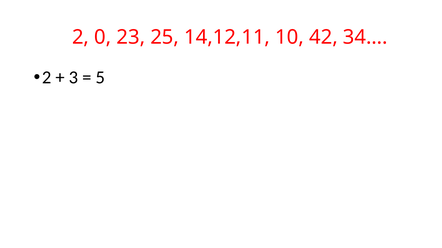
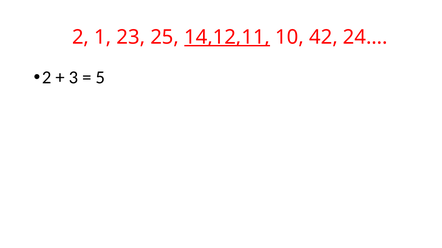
0: 0 -> 1 (103, 37)
14,12,11 underline: none -> present (227, 37)
34…: 34… -> 24… (365, 37)
